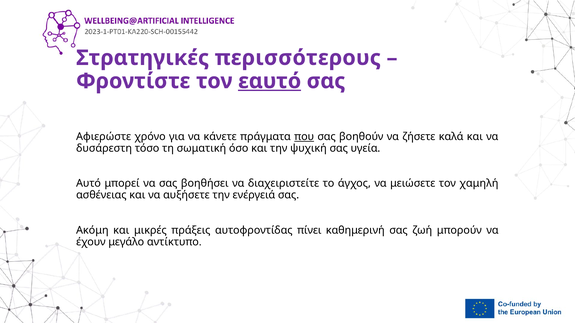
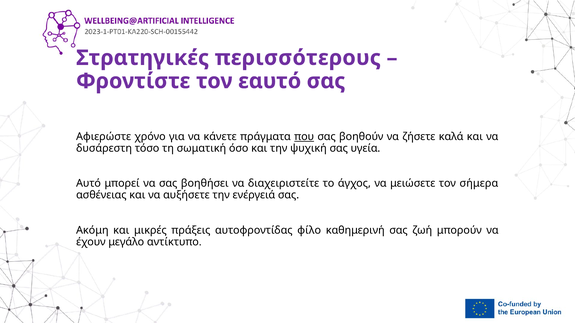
εαυτό underline: present -> none (270, 81)
χαμηλή: χαμηλή -> σήμερα (479, 184)
πίνει: πίνει -> φίλο (309, 231)
